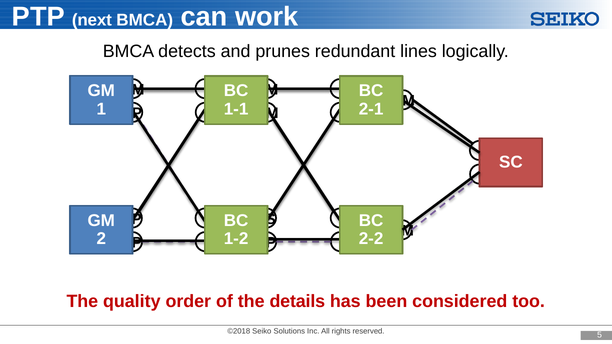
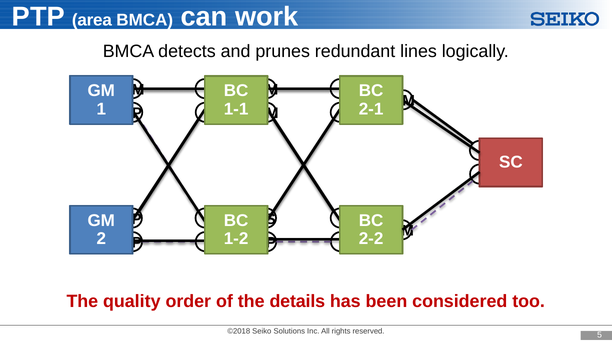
next: next -> area (92, 20)
